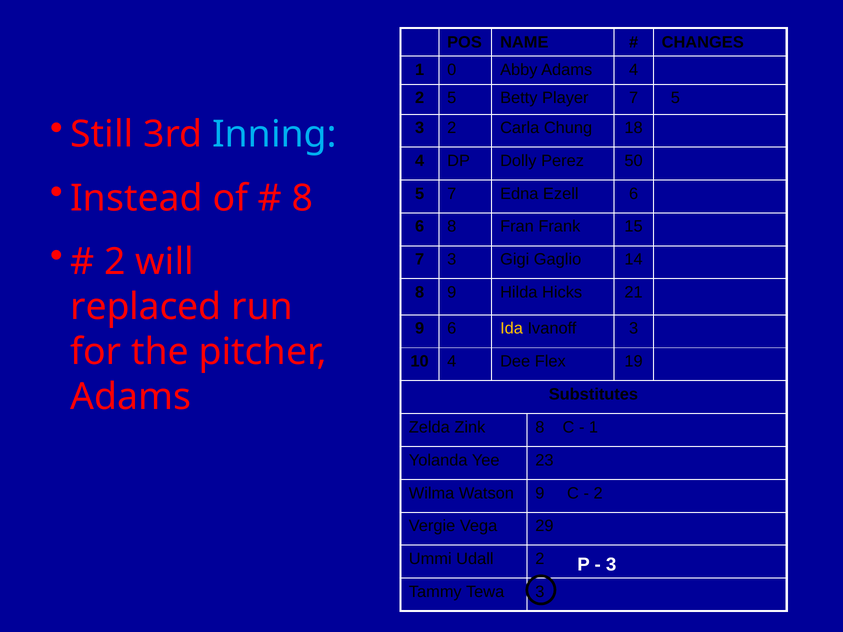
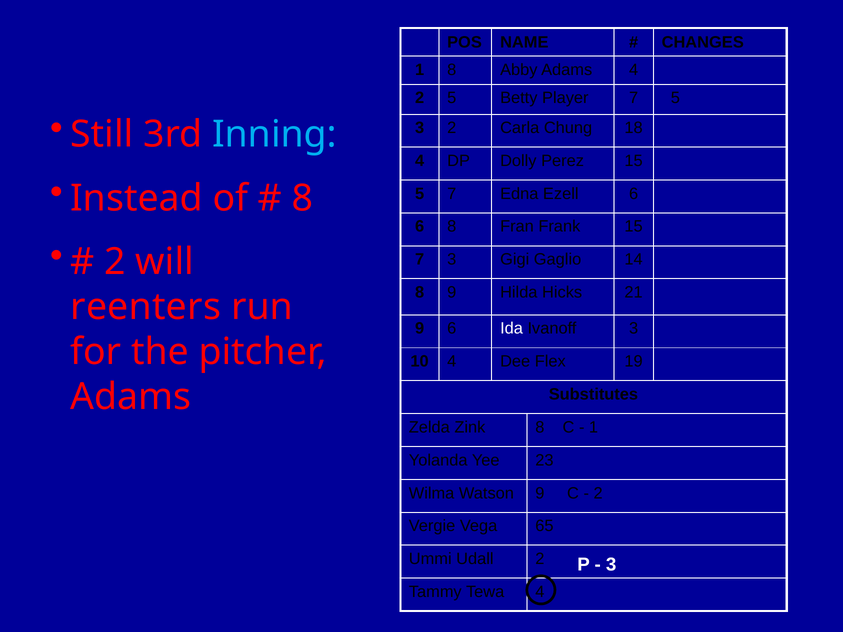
1 0: 0 -> 8 (452, 70)
Perez 50: 50 -> 15 (634, 161)
replaced: replaced -> reenters (146, 307)
Ida colour: yellow -> white (512, 329)
29: 29 -> 65 (544, 526)
Tewa 3: 3 -> 4 (540, 592)
